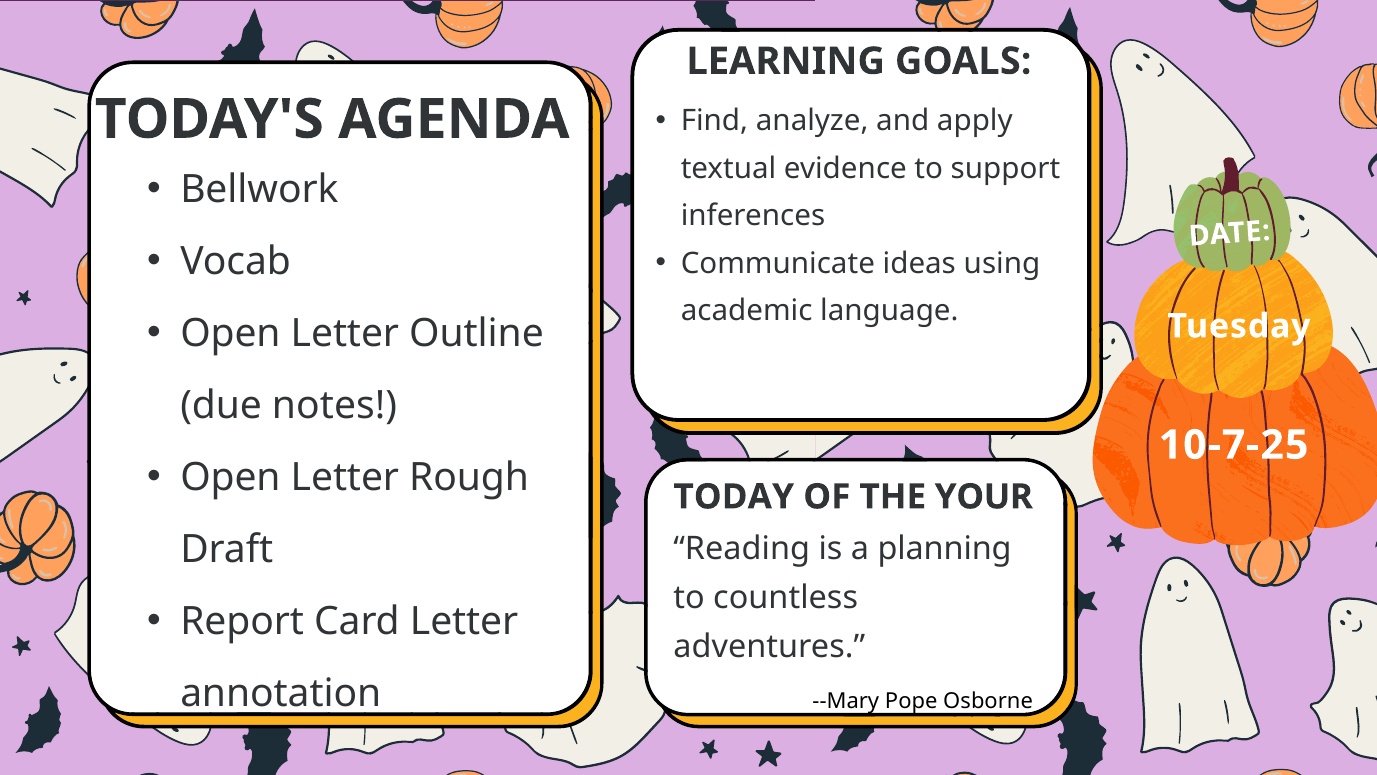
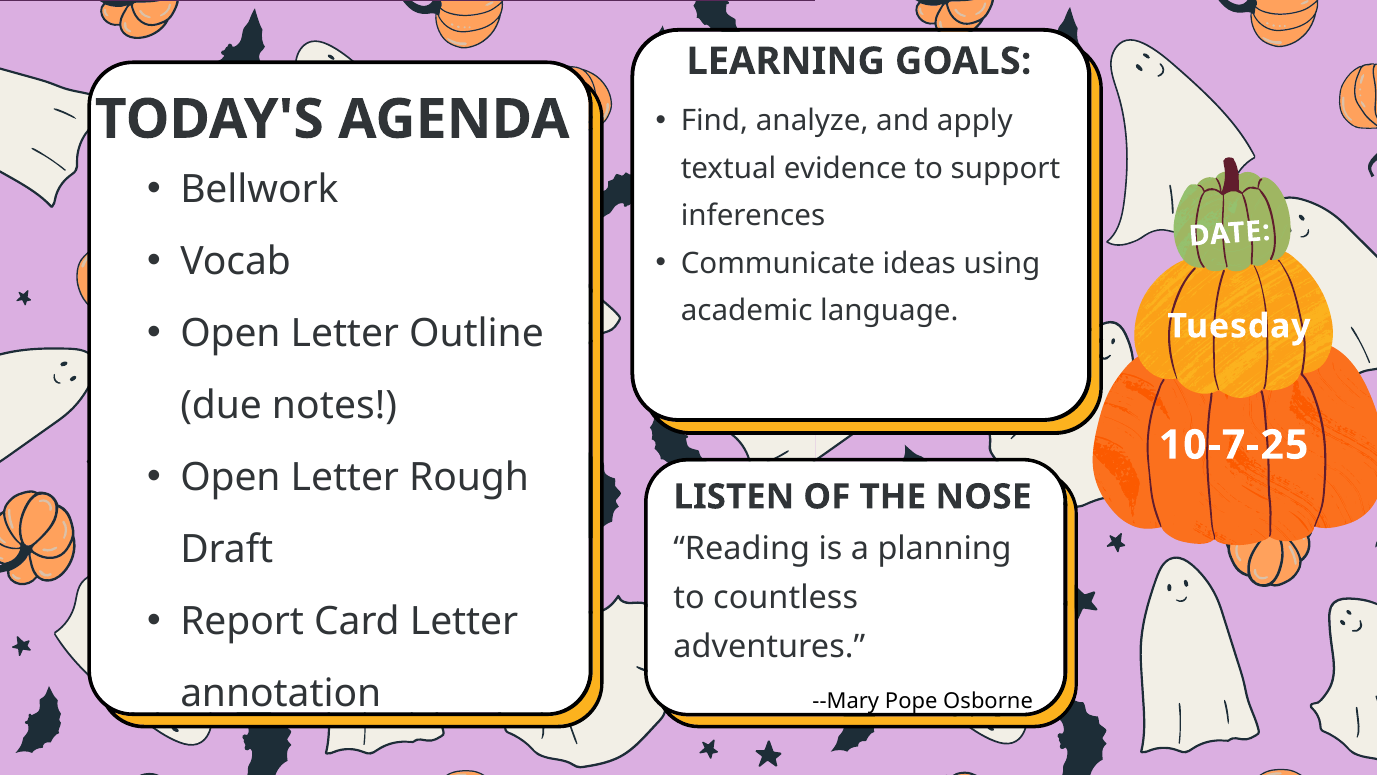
TODAY: TODAY -> LISTEN (734, 497)
YOUR: YOUR -> NOSE (984, 497)
